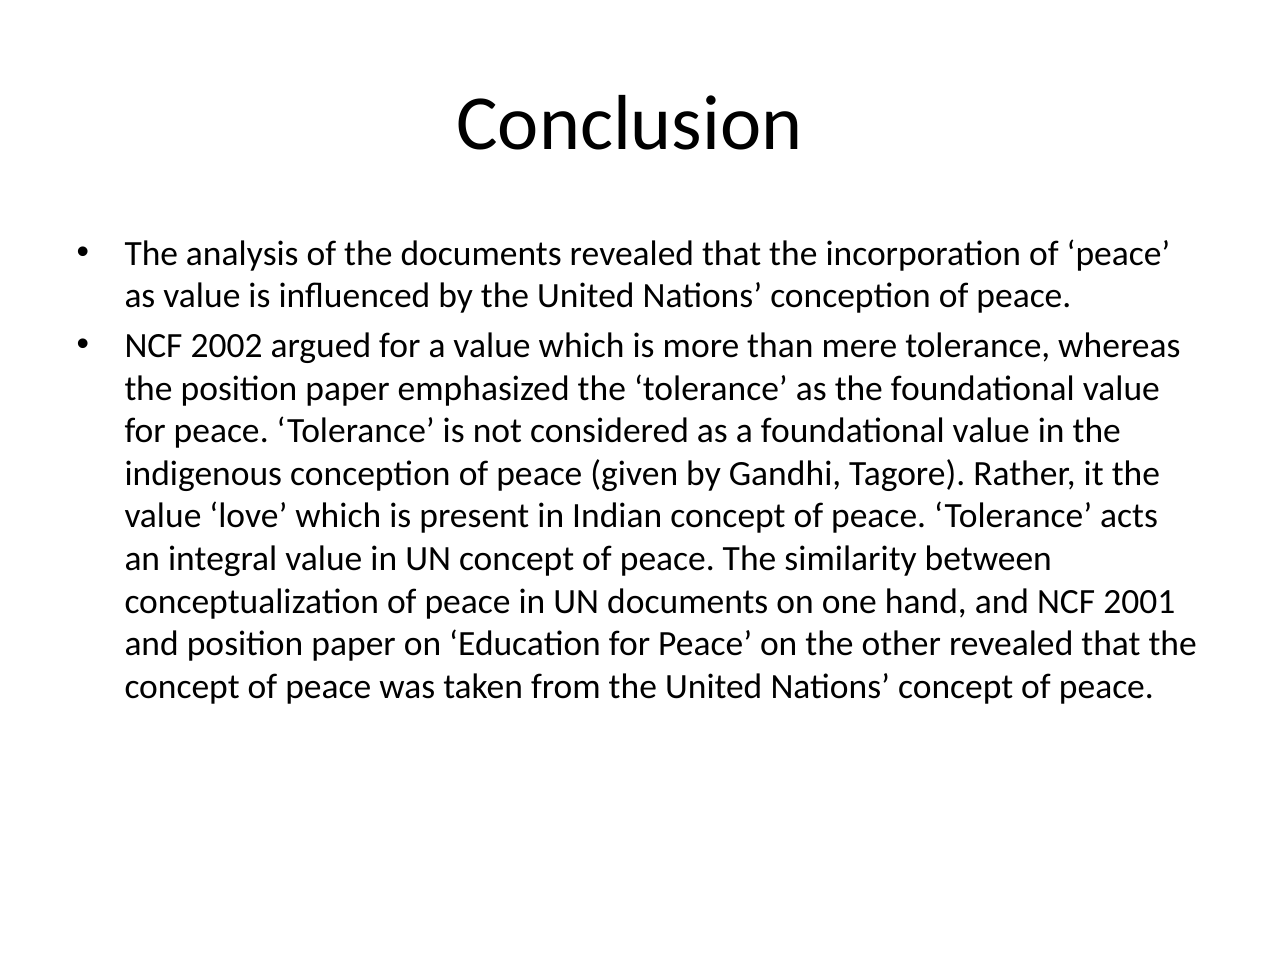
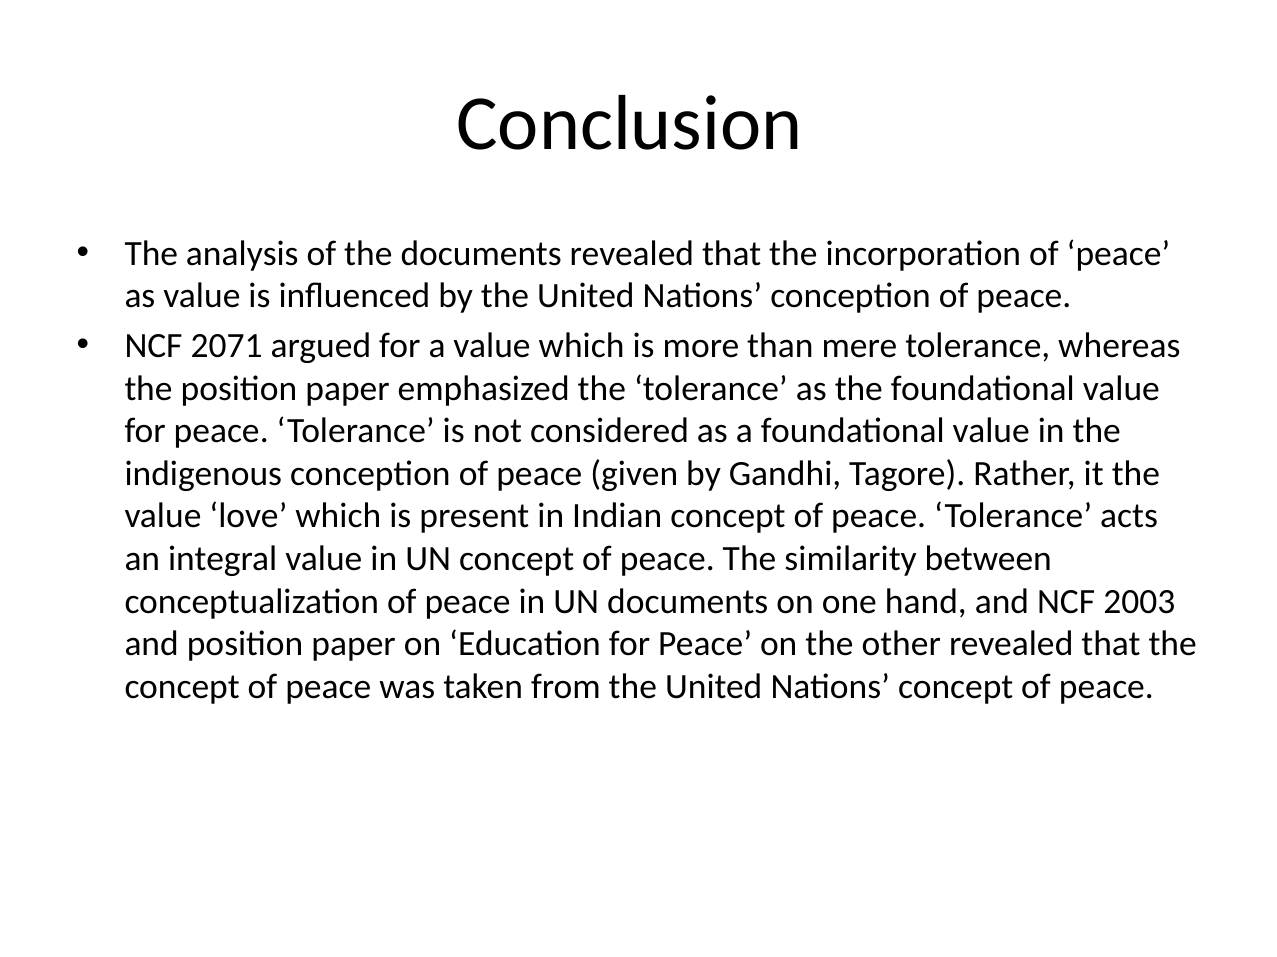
2002: 2002 -> 2071 (227, 346)
2001: 2001 -> 2003 (1139, 602)
